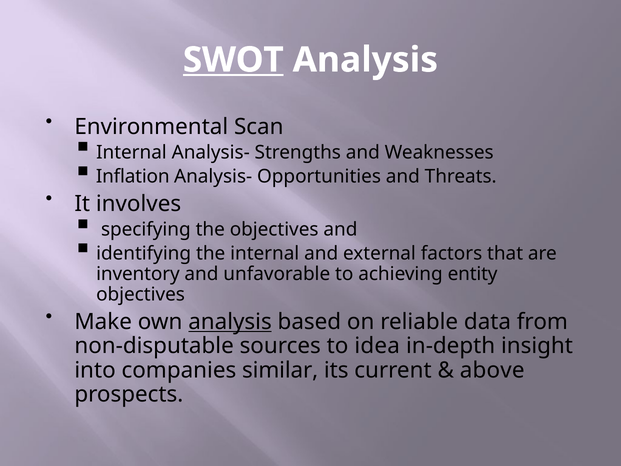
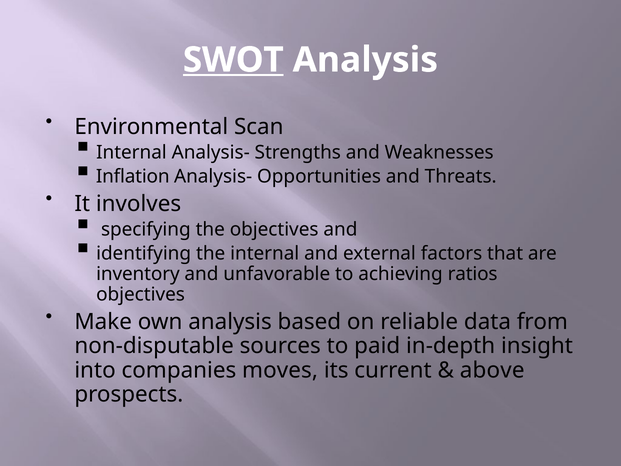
entity: entity -> ratios (473, 274)
analysis underline: present -> none (230, 322)
idea: idea -> paid (377, 346)
similar: similar -> moves (280, 370)
